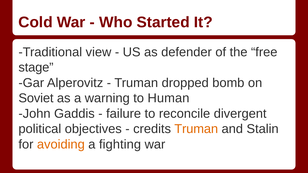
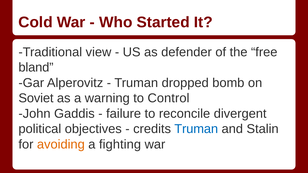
stage: stage -> bland (36, 68)
Human: Human -> Control (168, 98)
Truman colour: orange -> blue (196, 129)
